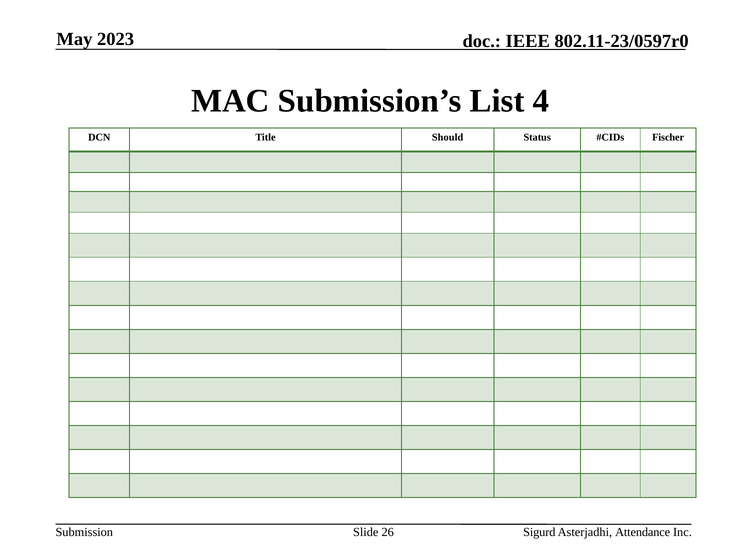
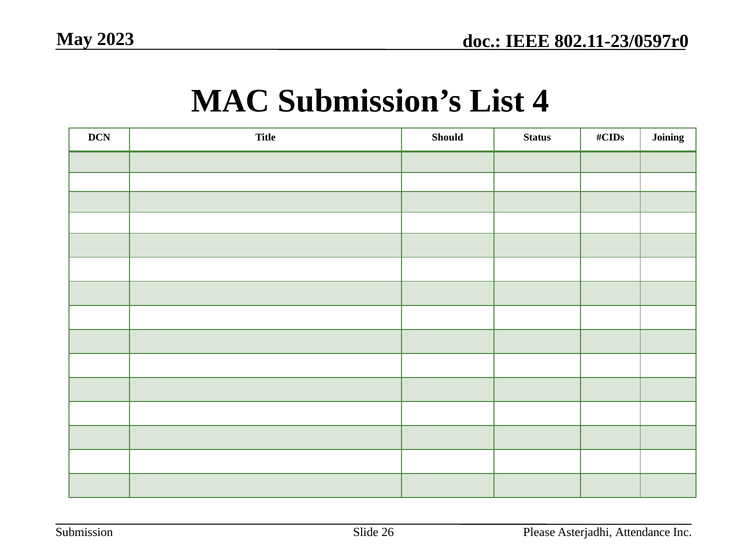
Fischer: Fischer -> Joining (668, 138)
Sigurd: Sigurd -> Please (539, 533)
